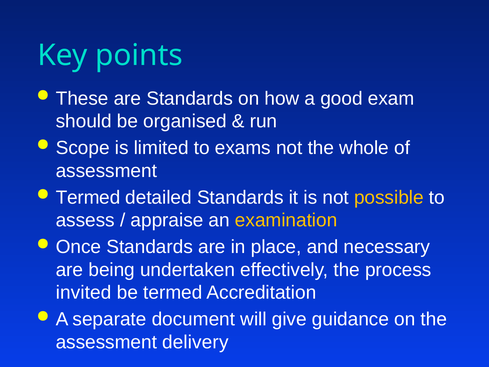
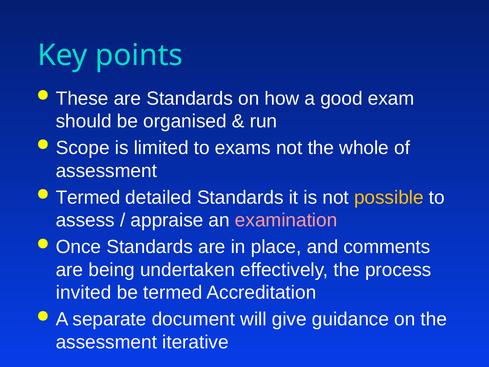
examination colour: yellow -> pink (286, 220)
necessary: necessary -> comments (387, 247)
delivery: delivery -> iterative (195, 342)
